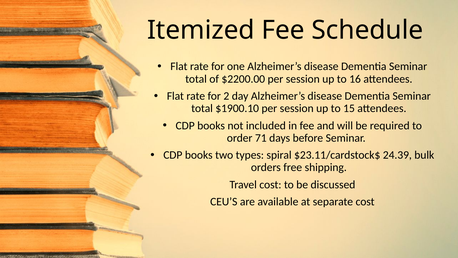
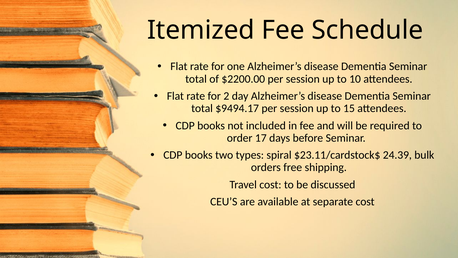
16: 16 -> 10 (355, 79)
$1900.10: $1900.10 -> $9494.17 (237, 108)
71: 71 -> 17 (261, 138)
